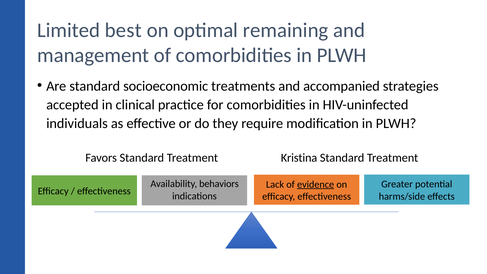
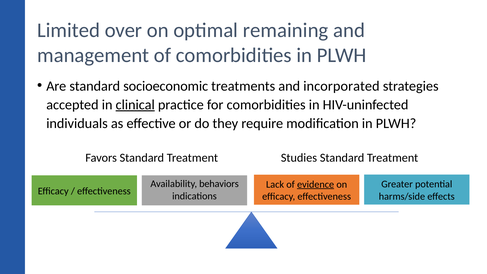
best: best -> over (123, 30)
accompanied: accompanied -> incorporated (341, 86)
clinical underline: none -> present (135, 105)
Kristina: Kristina -> Studies (299, 158)
